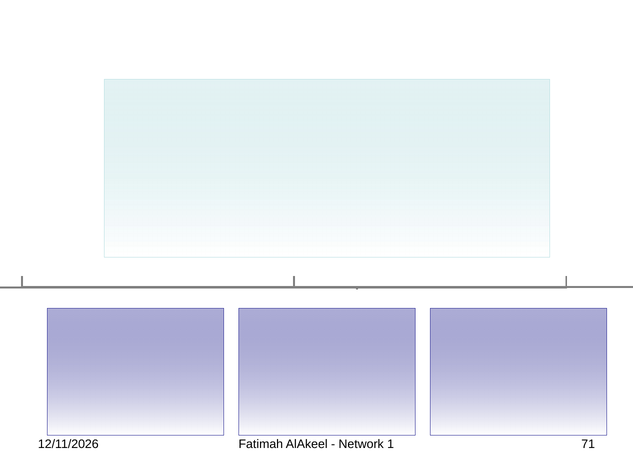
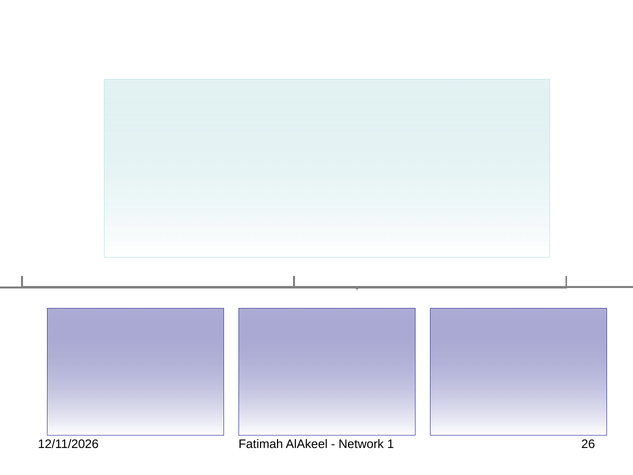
71: 71 -> 26 (588, 444)
